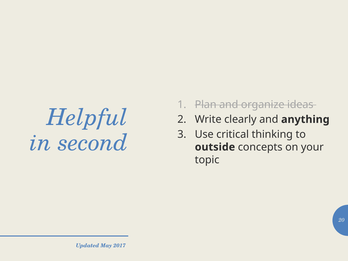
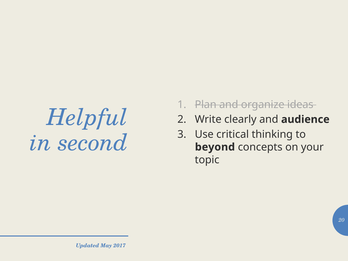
anything: anything -> audience (305, 119)
outside: outside -> beyond (215, 147)
